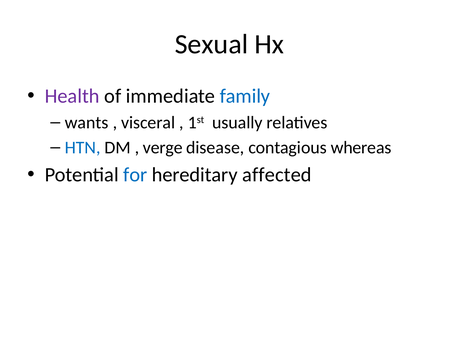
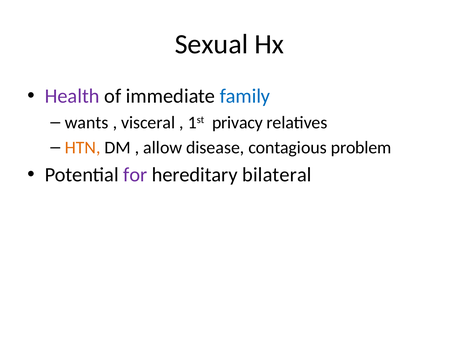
usually: usually -> privacy (237, 123)
HTN colour: blue -> orange (83, 148)
verge: verge -> allow (163, 148)
whereas: whereas -> problem (361, 148)
for colour: blue -> purple (135, 175)
affected: affected -> bilateral (277, 175)
